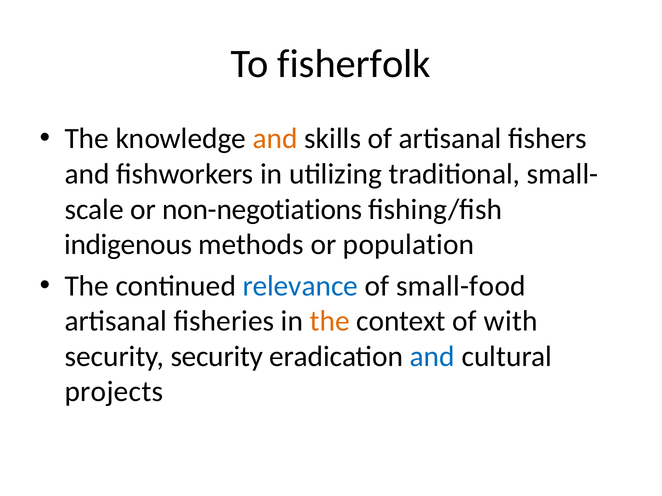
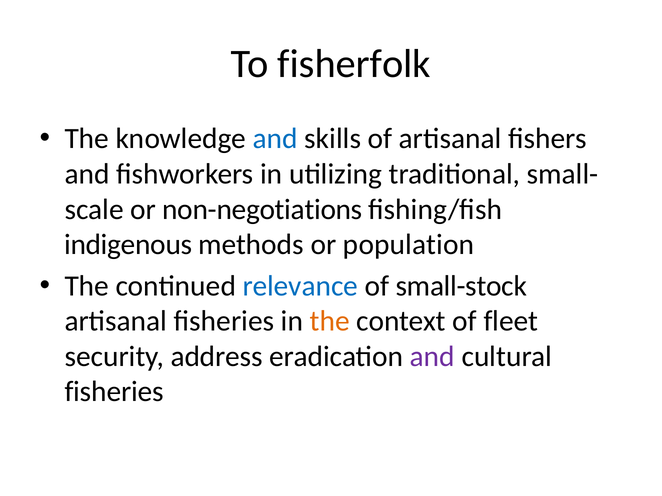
and colour: orange -> blue (275, 139)
small-food: small-food -> small-stock (461, 286)
with: with -> fleet (511, 321)
security security: security -> address (217, 357)
and colour: blue -> purple (432, 357)
projects: projects -> fisheries (114, 392)
